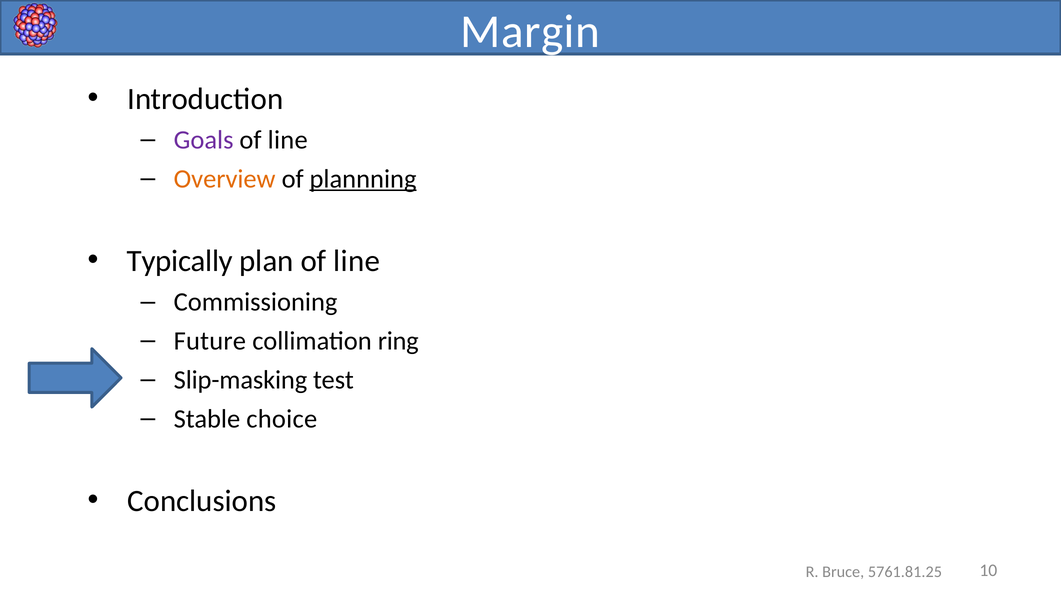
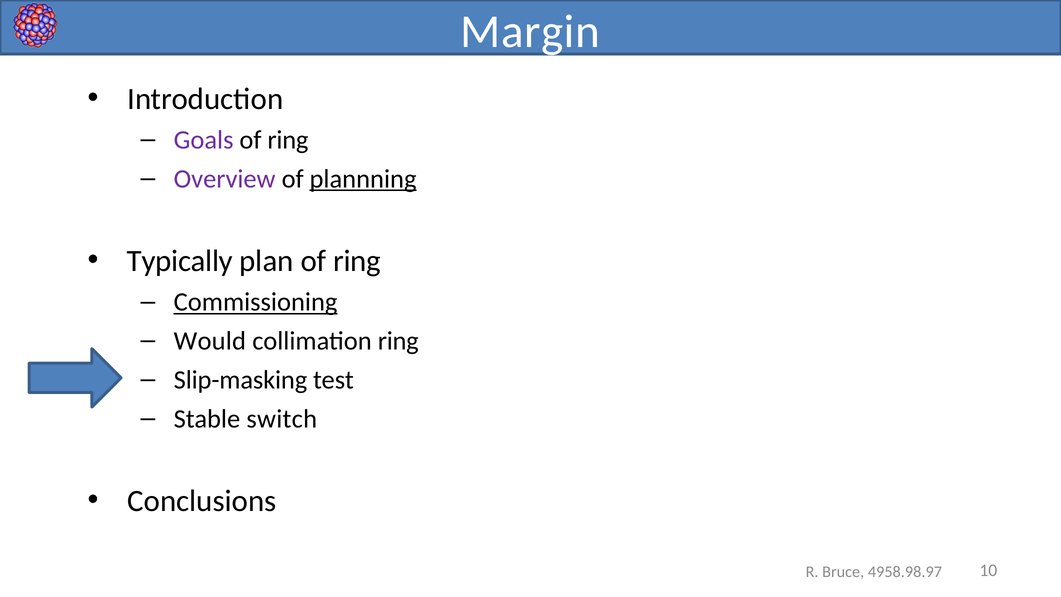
line: line -> ring (288, 140)
Overview colour: orange -> purple (225, 179)
plan of line: line -> ring (357, 261)
Commissioning underline: none -> present (256, 302)
Future: Future -> Would (210, 341)
choice: choice -> switch (282, 419)
5761.81.25: 5761.81.25 -> 4958.98.97 (905, 572)
